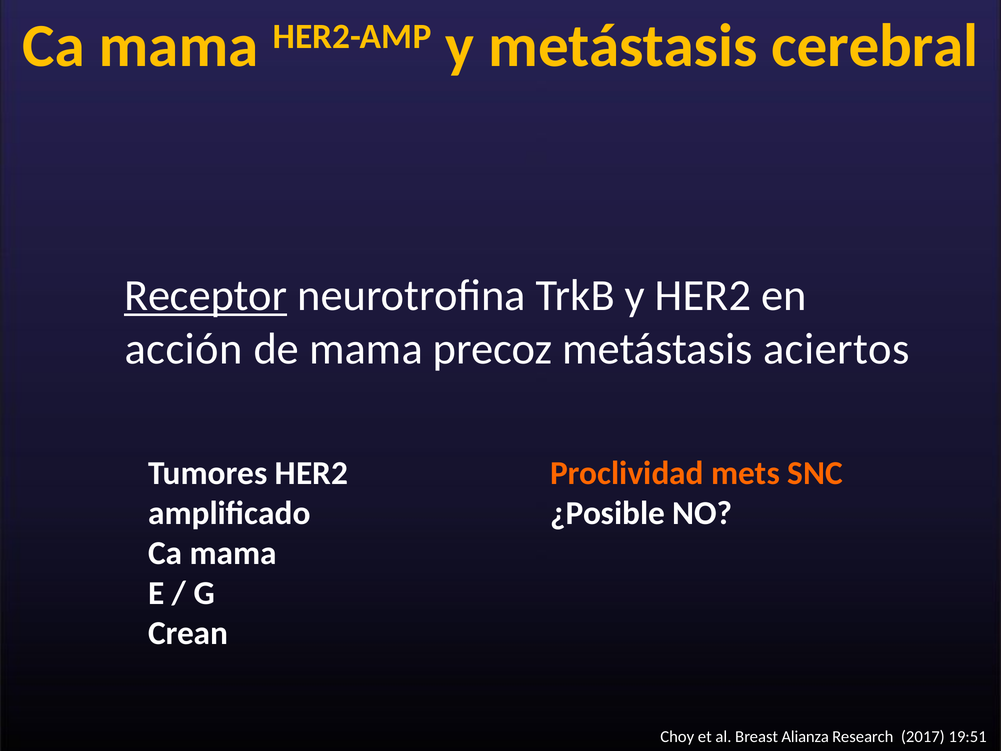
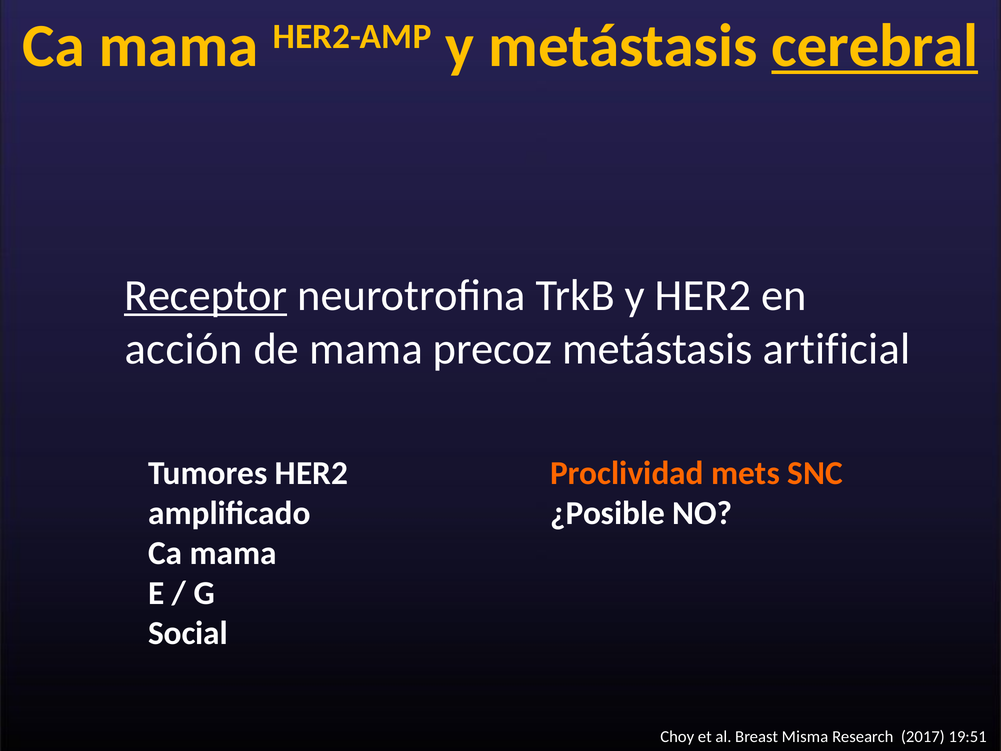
cerebral underline: none -> present (875, 46)
aciertos: aciertos -> artificial (837, 349)
Crean: Crean -> Social (188, 633)
Alianza: Alianza -> Misma (805, 736)
